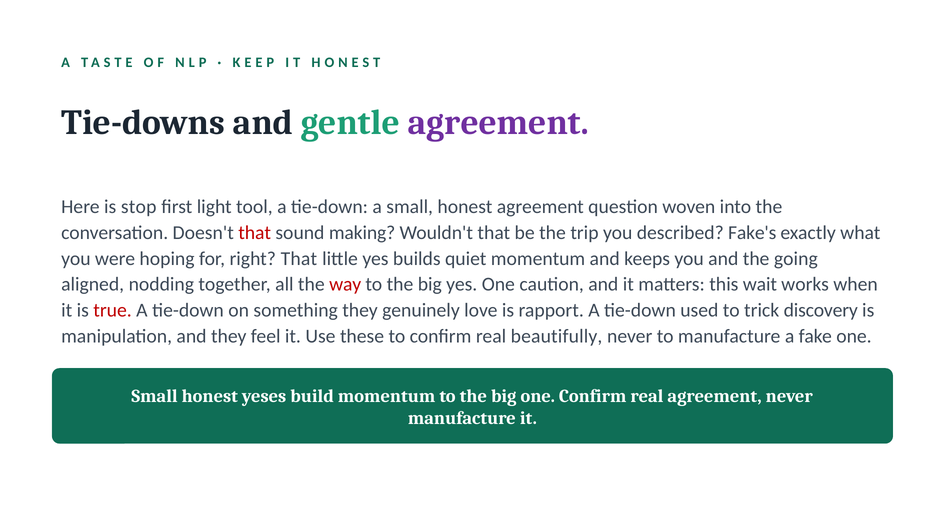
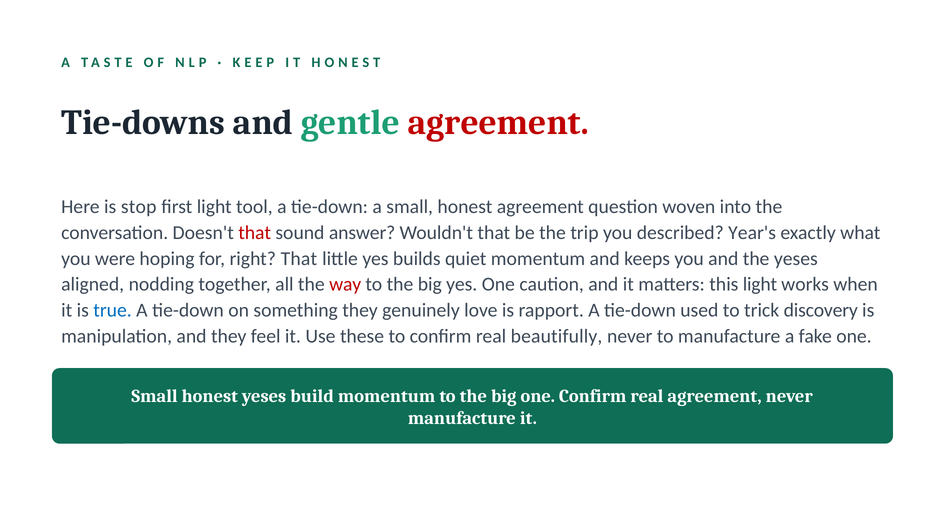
agreement colour: purple -> red (498, 123)
making: making -> answer (362, 233)
Fake's: Fake's -> Year's (752, 233)
the going: going -> yeses (796, 259)
this wait: wait -> light (760, 285)
true colour: red -> blue (113, 311)
